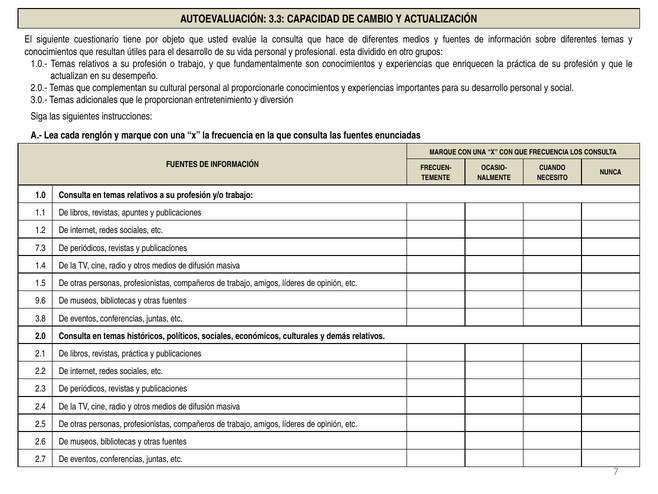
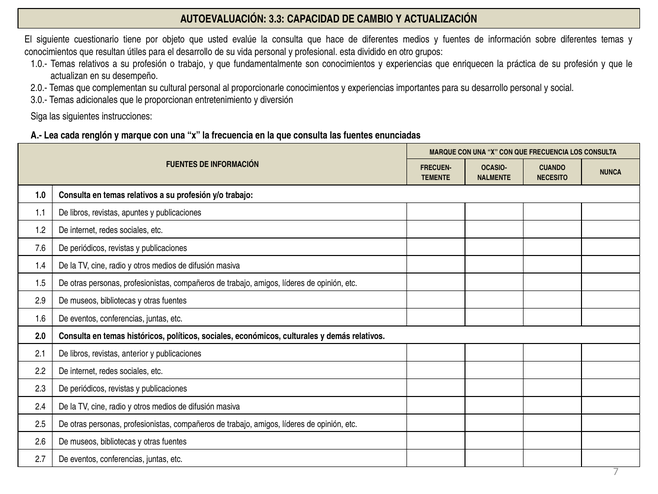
7.3: 7.3 -> 7.6 (40, 248)
9.6: 9.6 -> 2.9 (40, 301)
3.8: 3.8 -> 1.6 (40, 318)
revistas práctica: práctica -> anterior (135, 353)
